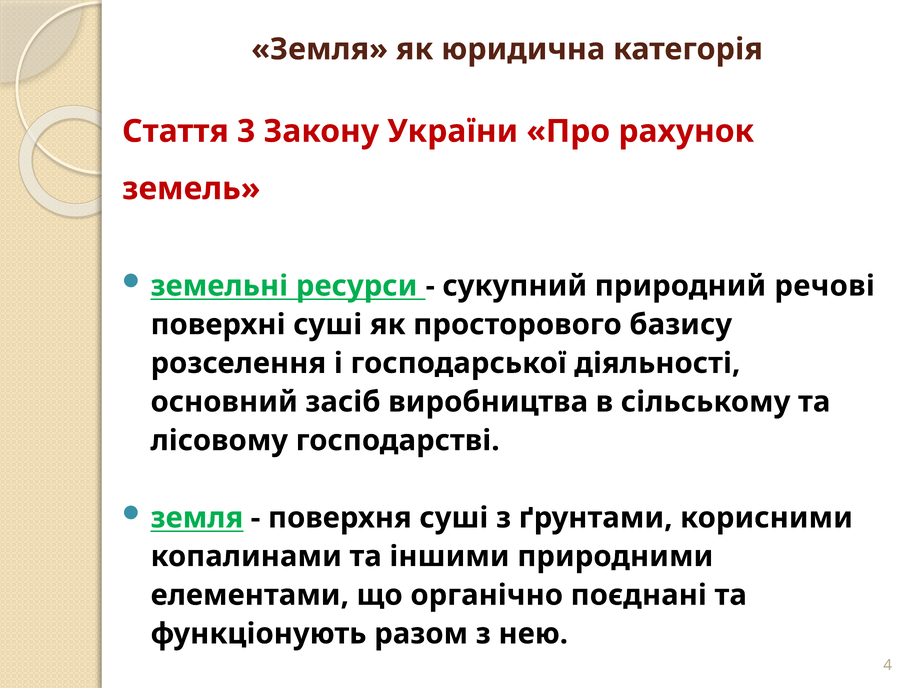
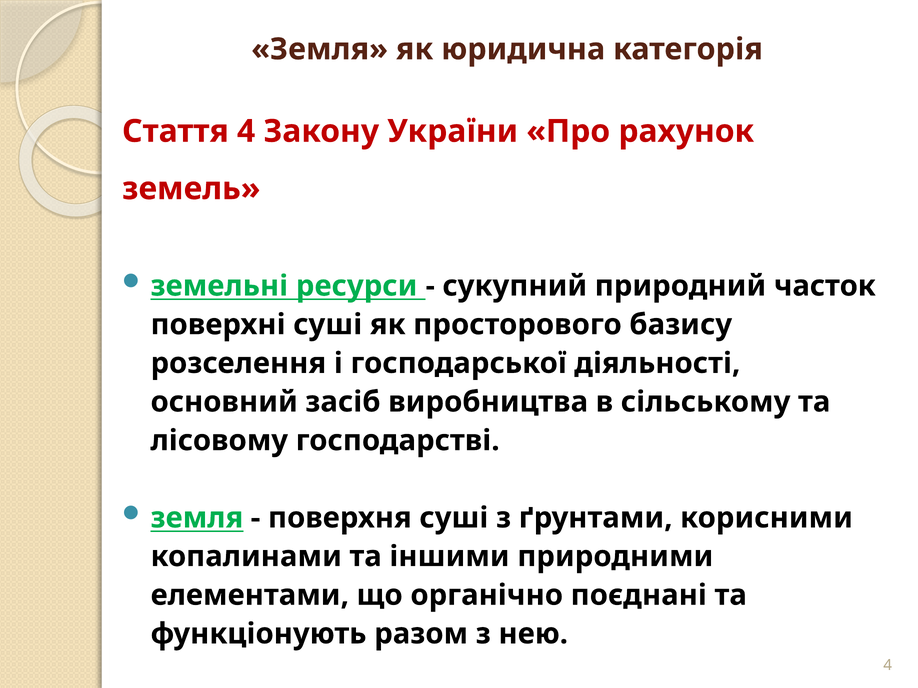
Стаття 3: 3 -> 4 (246, 131)
речові: речові -> часток (825, 286)
